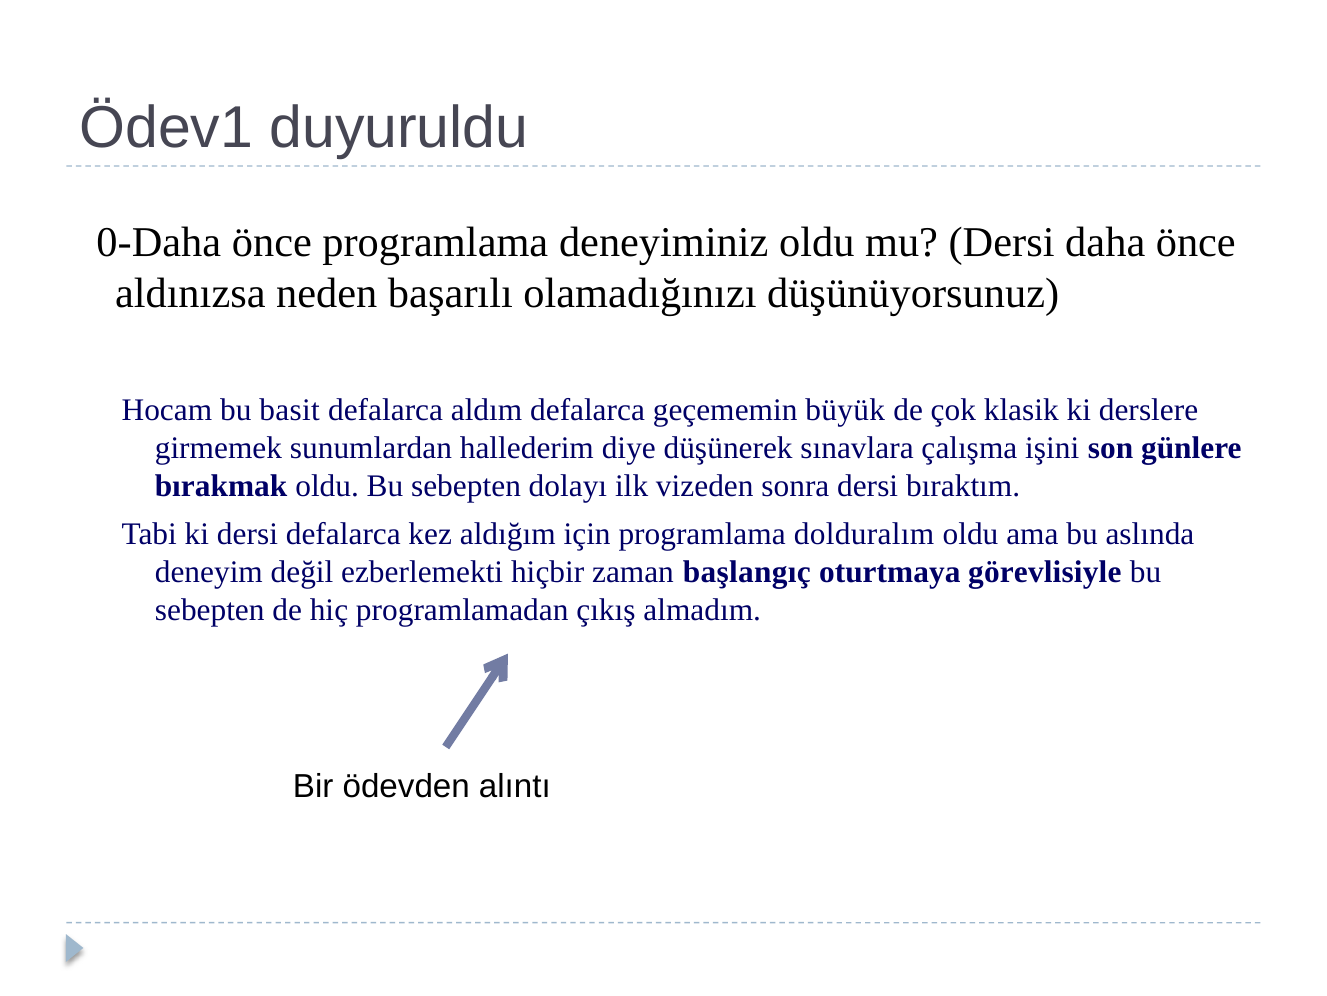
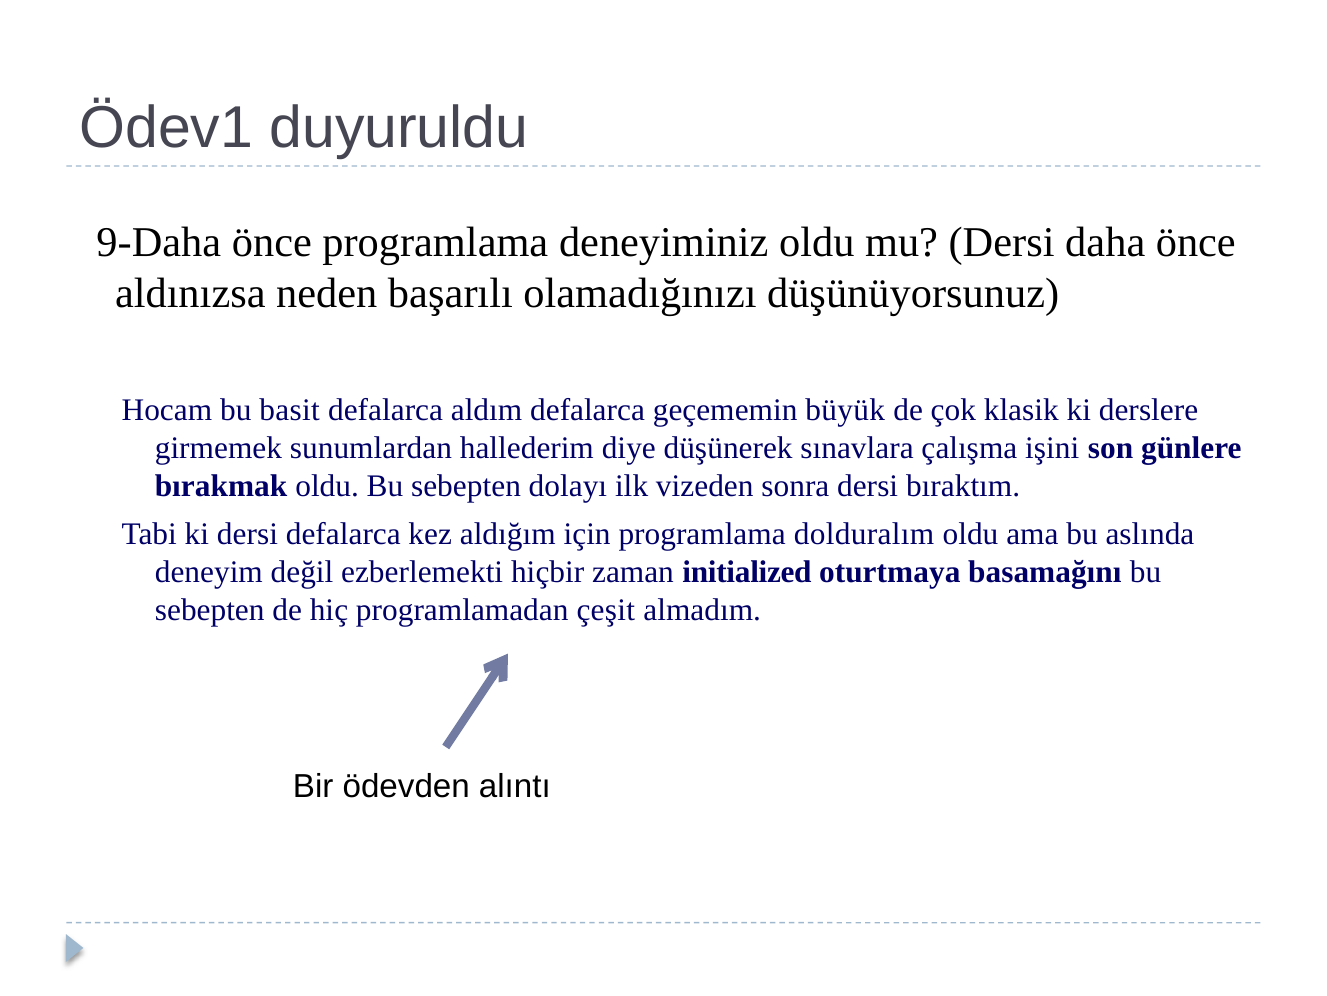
0-Daha: 0-Daha -> 9-Daha (159, 242)
başlangıç: başlangıç -> initialized (747, 572)
görevlisiyle: görevlisiyle -> basamağını (1045, 572)
çıkış: çıkış -> çeşit (606, 609)
